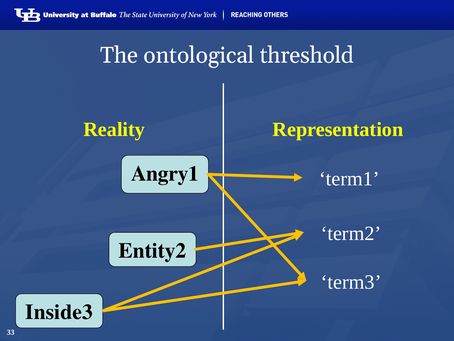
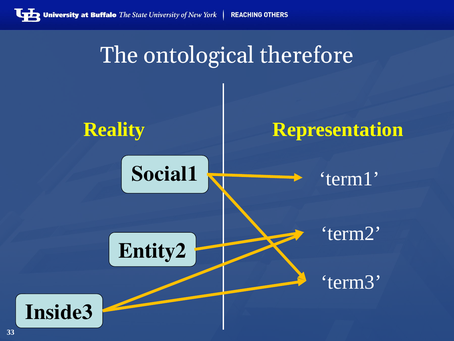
threshold: threshold -> therefore (307, 55)
Angry1: Angry1 -> Social1 (165, 174)
